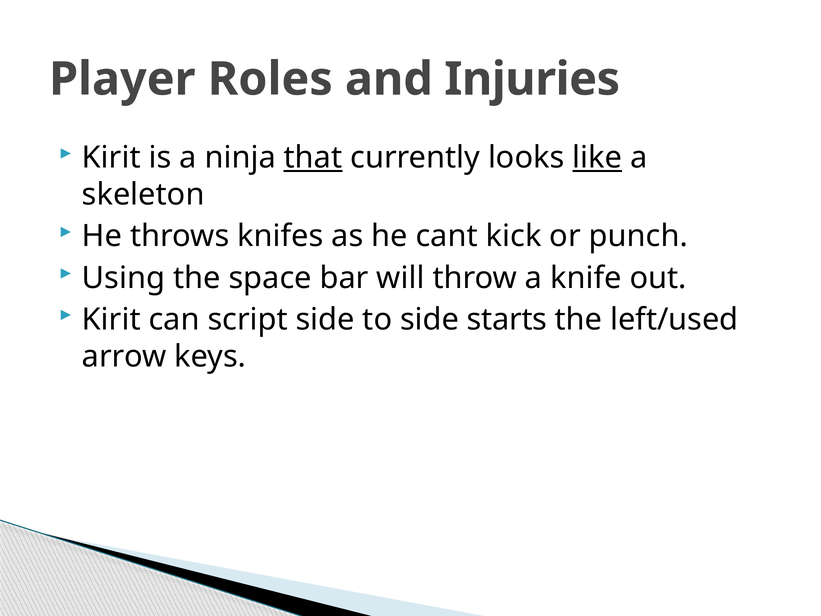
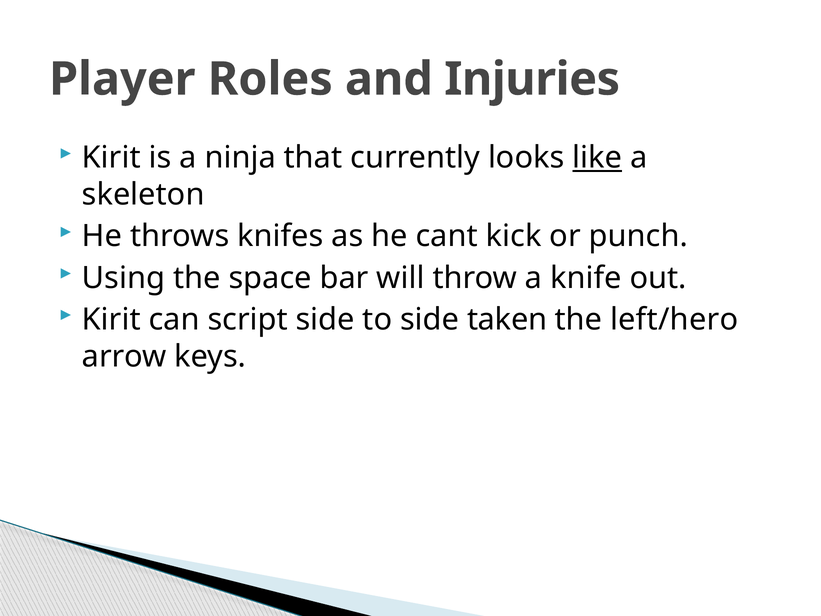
that underline: present -> none (313, 158)
starts: starts -> taken (507, 319)
left/used: left/used -> left/hero (674, 319)
